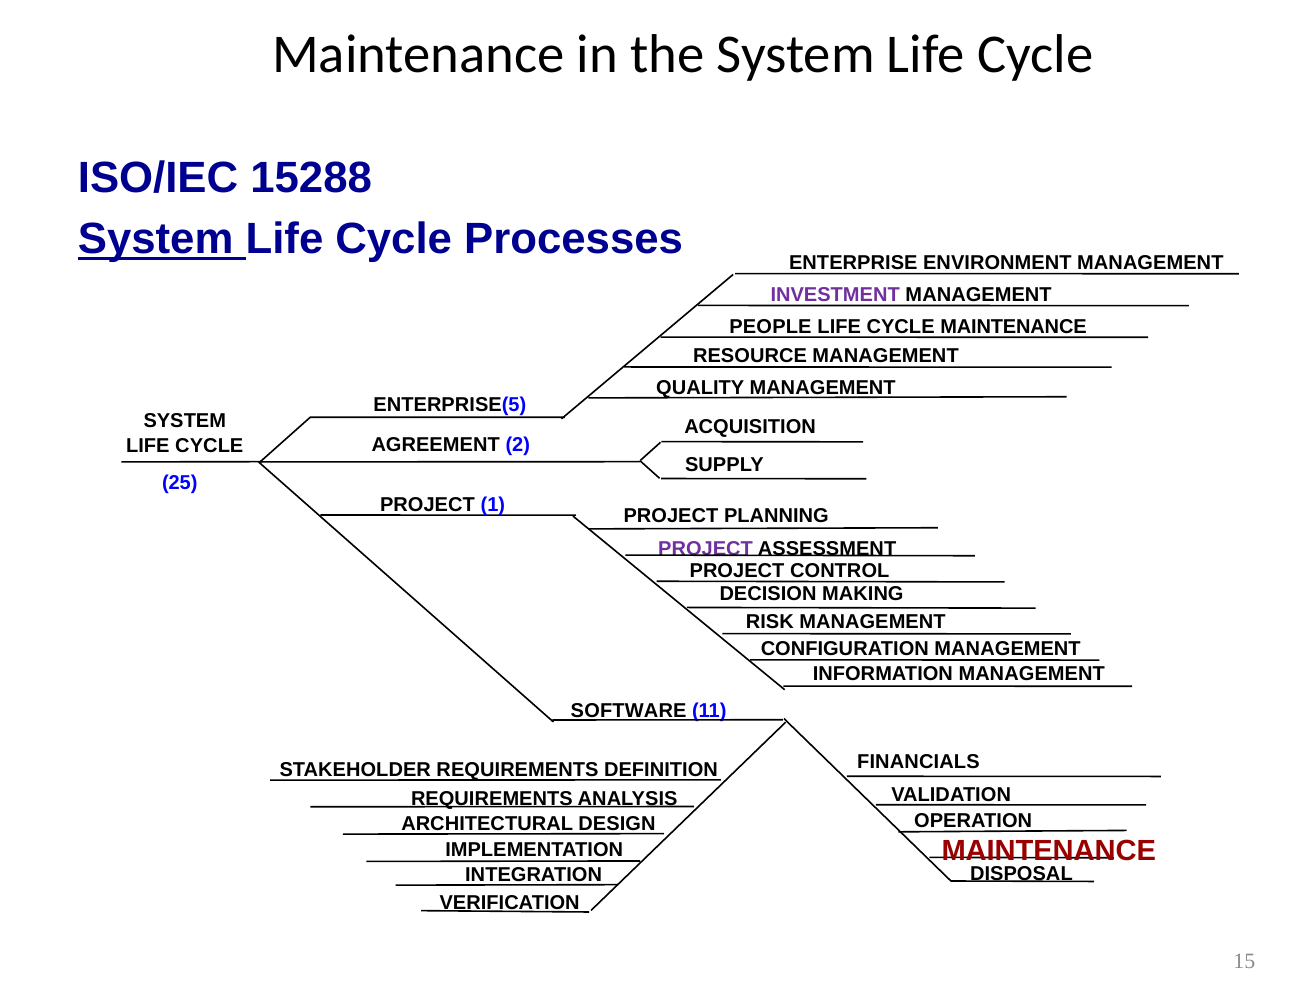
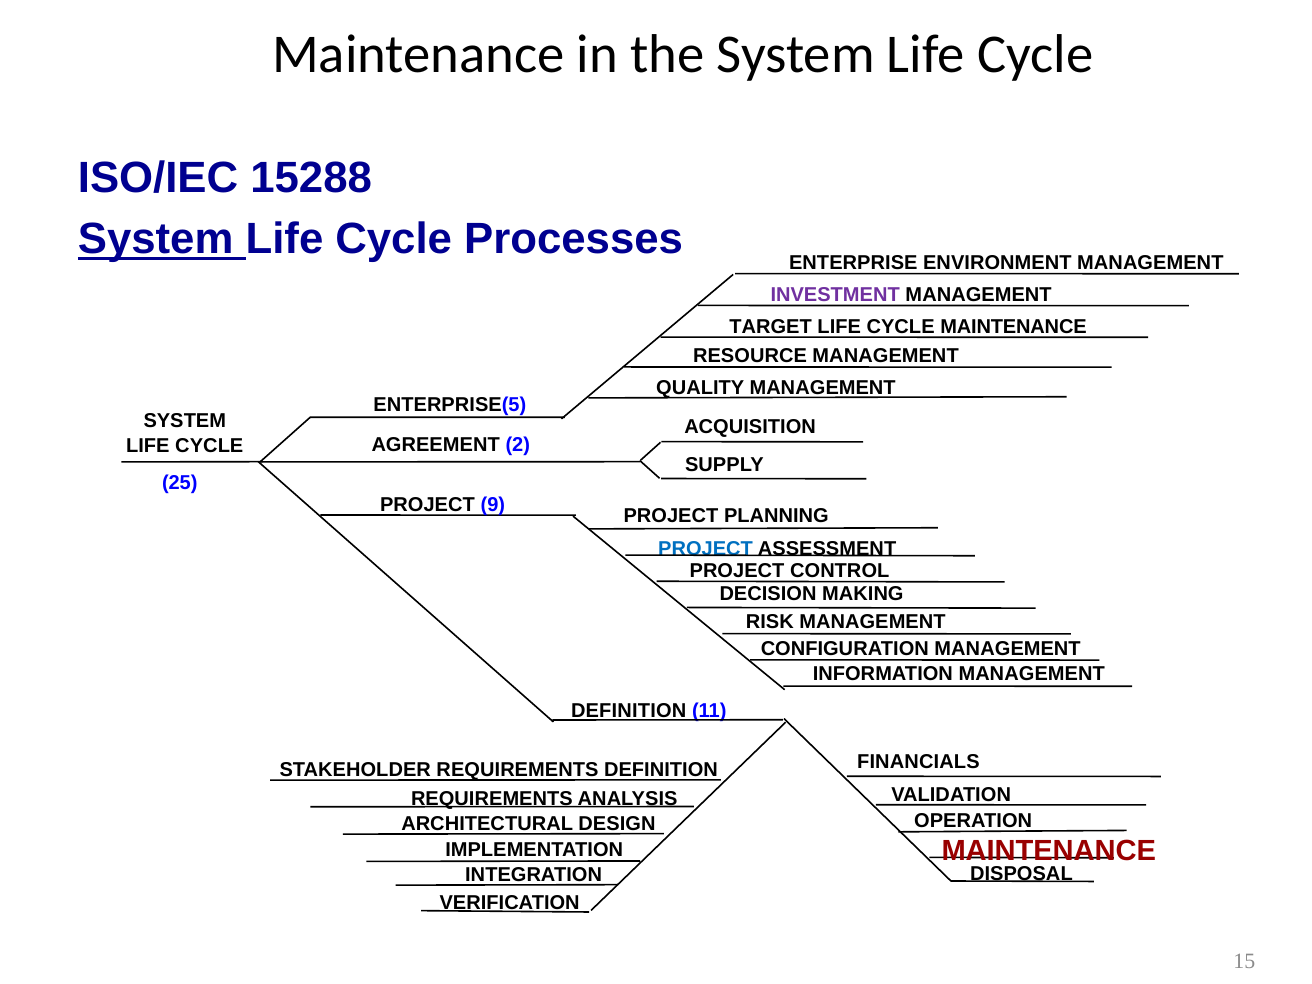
PEOPLE: PEOPLE -> TARGET (771, 326)
1: 1 -> 9 (493, 504)
PROJECT colour: purple -> blue (706, 548)
SOFTWARE: SOFTWARE -> DEFINITION (629, 711)
